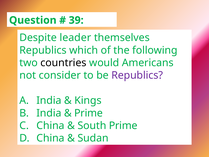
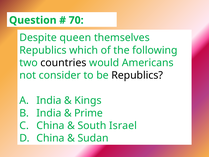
39: 39 -> 70 (76, 20)
leader: leader -> queen (75, 38)
Republics colour: purple -> black (137, 75)
South Prime: Prime -> Israel (123, 125)
